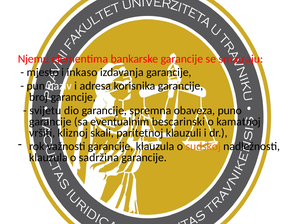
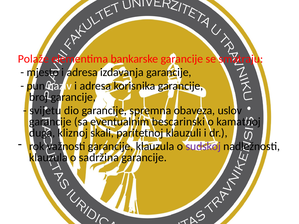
Njemu: Njemu -> Polaže (33, 59)
mjesto i inkaso: inkaso -> adresa (82, 72)
puno: puno -> uslov (230, 111)
vršiti: vršiti -> duga (42, 133)
sudskoj colour: orange -> purple (203, 146)
